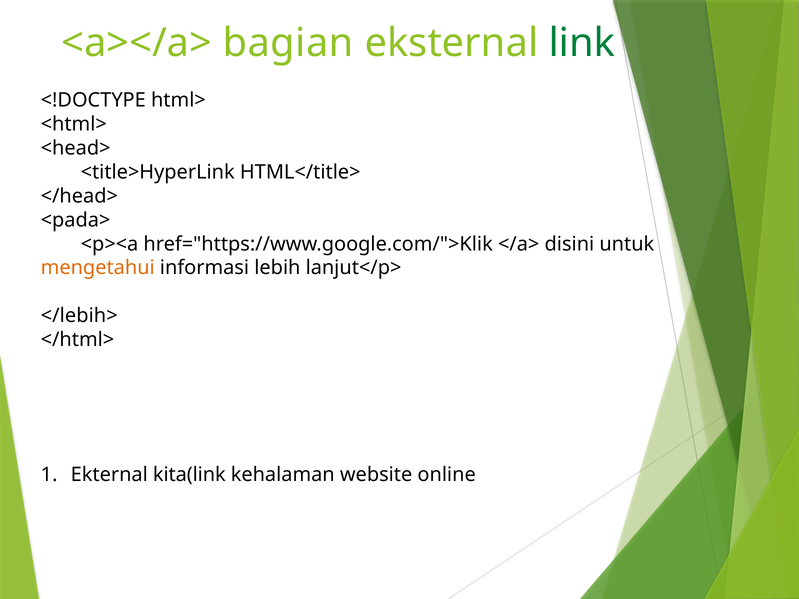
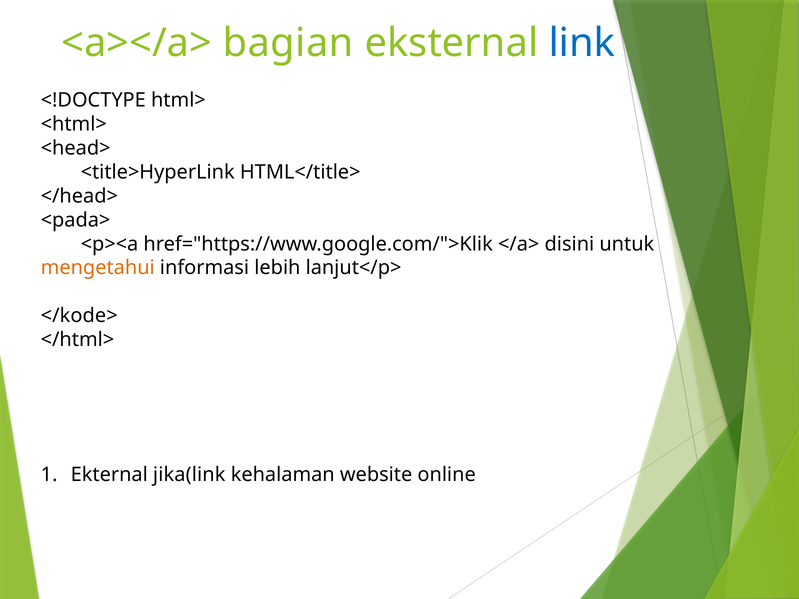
link colour: green -> blue (582, 43)
</lebih>: </lebih> -> </kode> (79, 316)
kita(link: kita(link -> jika(link (189, 475)
